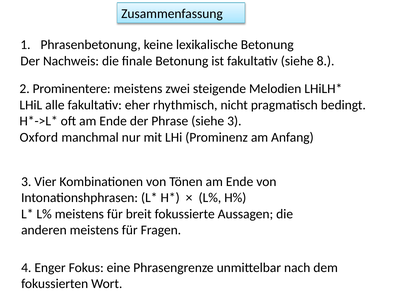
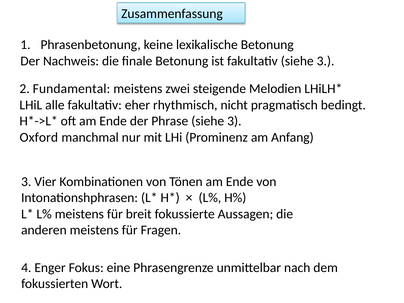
fakultativ siehe 8: 8 -> 3 (326, 61)
Prominentere: Prominentere -> Fundamental (71, 89)
